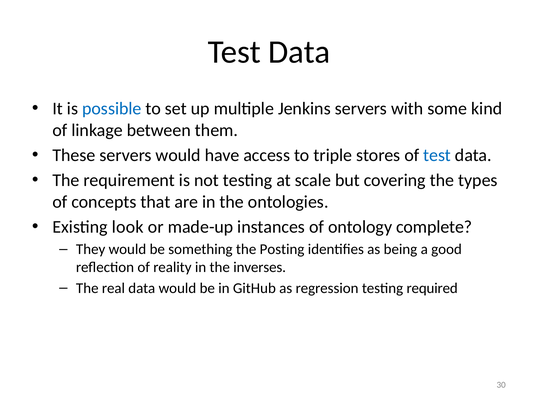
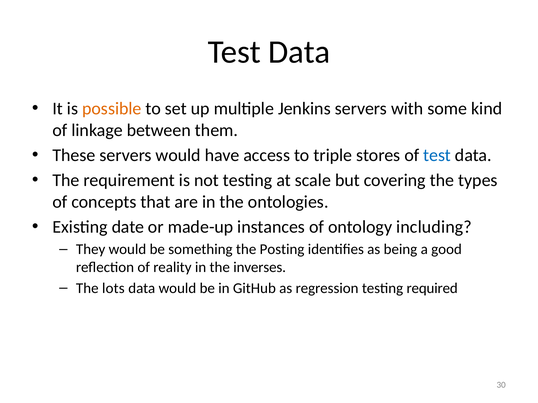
possible colour: blue -> orange (112, 109)
look: look -> date (128, 227)
complete: complete -> including (434, 227)
real: real -> lots (113, 289)
